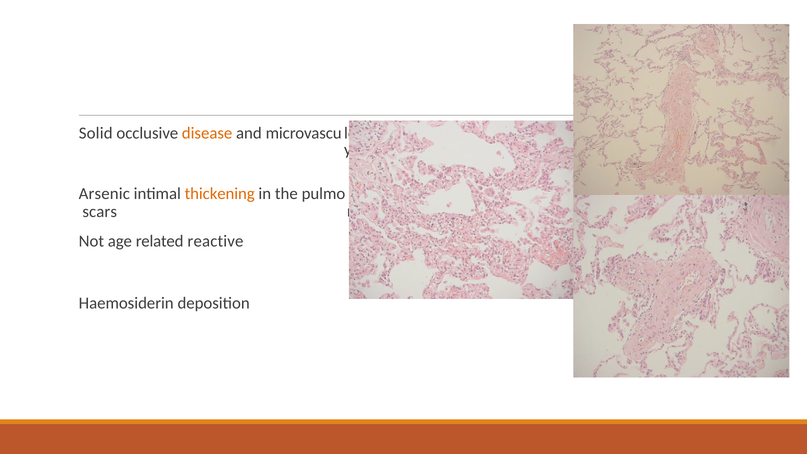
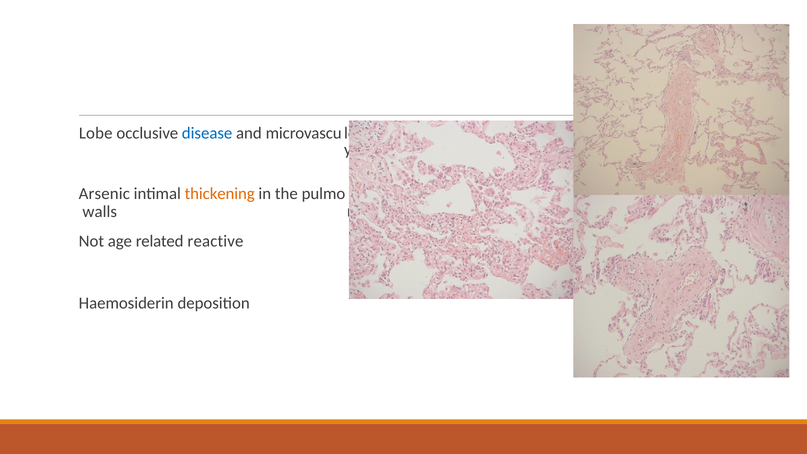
Solid: Solid -> Lobe (96, 133)
disease colour: orange -> blue (207, 133)
scars: scars -> walls (100, 212)
